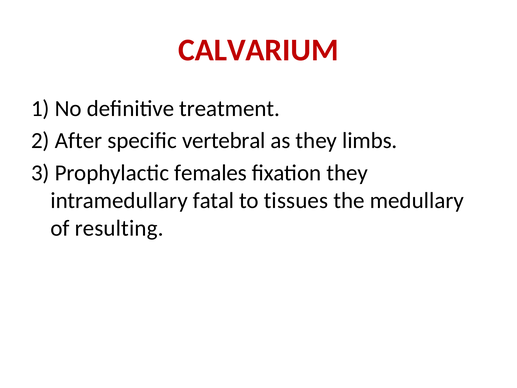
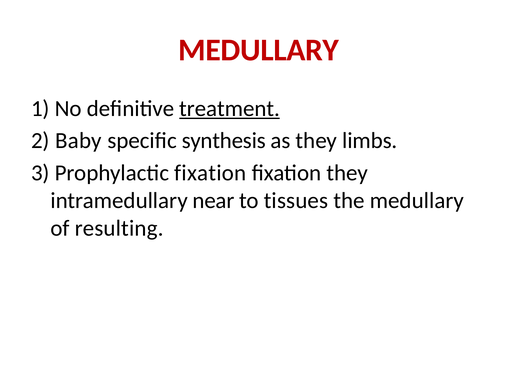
CALVARIUM: CALVARIUM -> MEDULLARY (259, 50)
treatment underline: none -> present (230, 108)
After: After -> Baby (78, 141)
vertebral: vertebral -> synthesis (224, 141)
Prophylactic females: females -> fixation (210, 173)
fatal: fatal -> near (214, 200)
